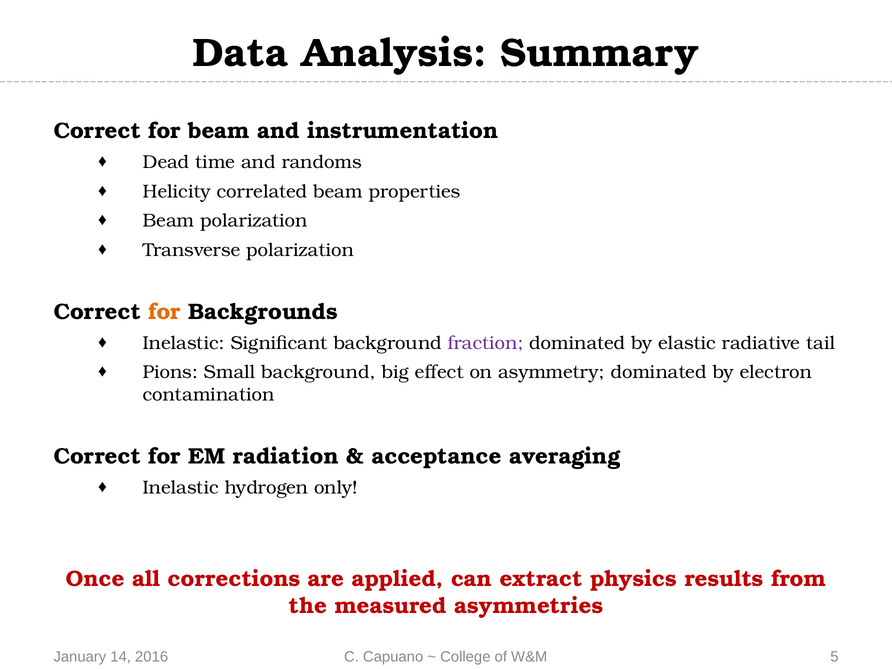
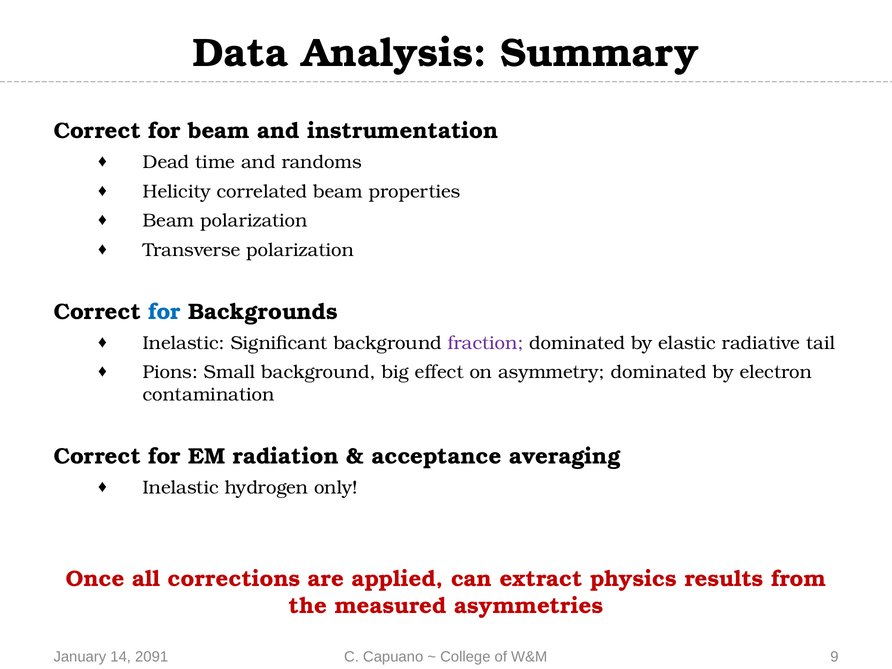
for colour: orange -> blue (165, 312)
2016: 2016 -> 2091 (152, 657)
5: 5 -> 9 (834, 657)
